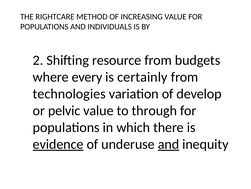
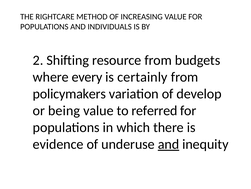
technologies: technologies -> policymakers (69, 94)
pelvic: pelvic -> being (64, 110)
through: through -> referred (154, 110)
evidence underline: present -> none (58, 144)
